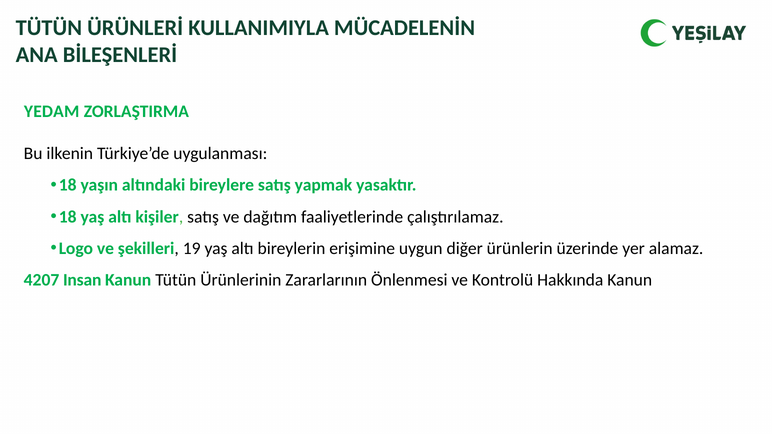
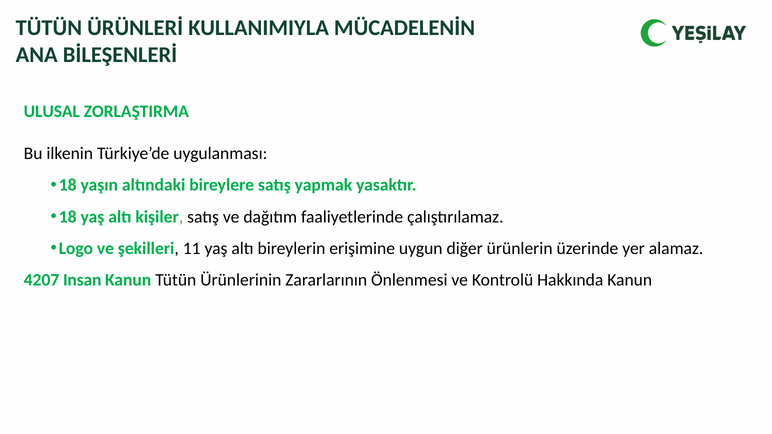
YEDAM: YEDAM -> ULUSAL (52, 112)
19: 19 -> 11 (192, 249)
